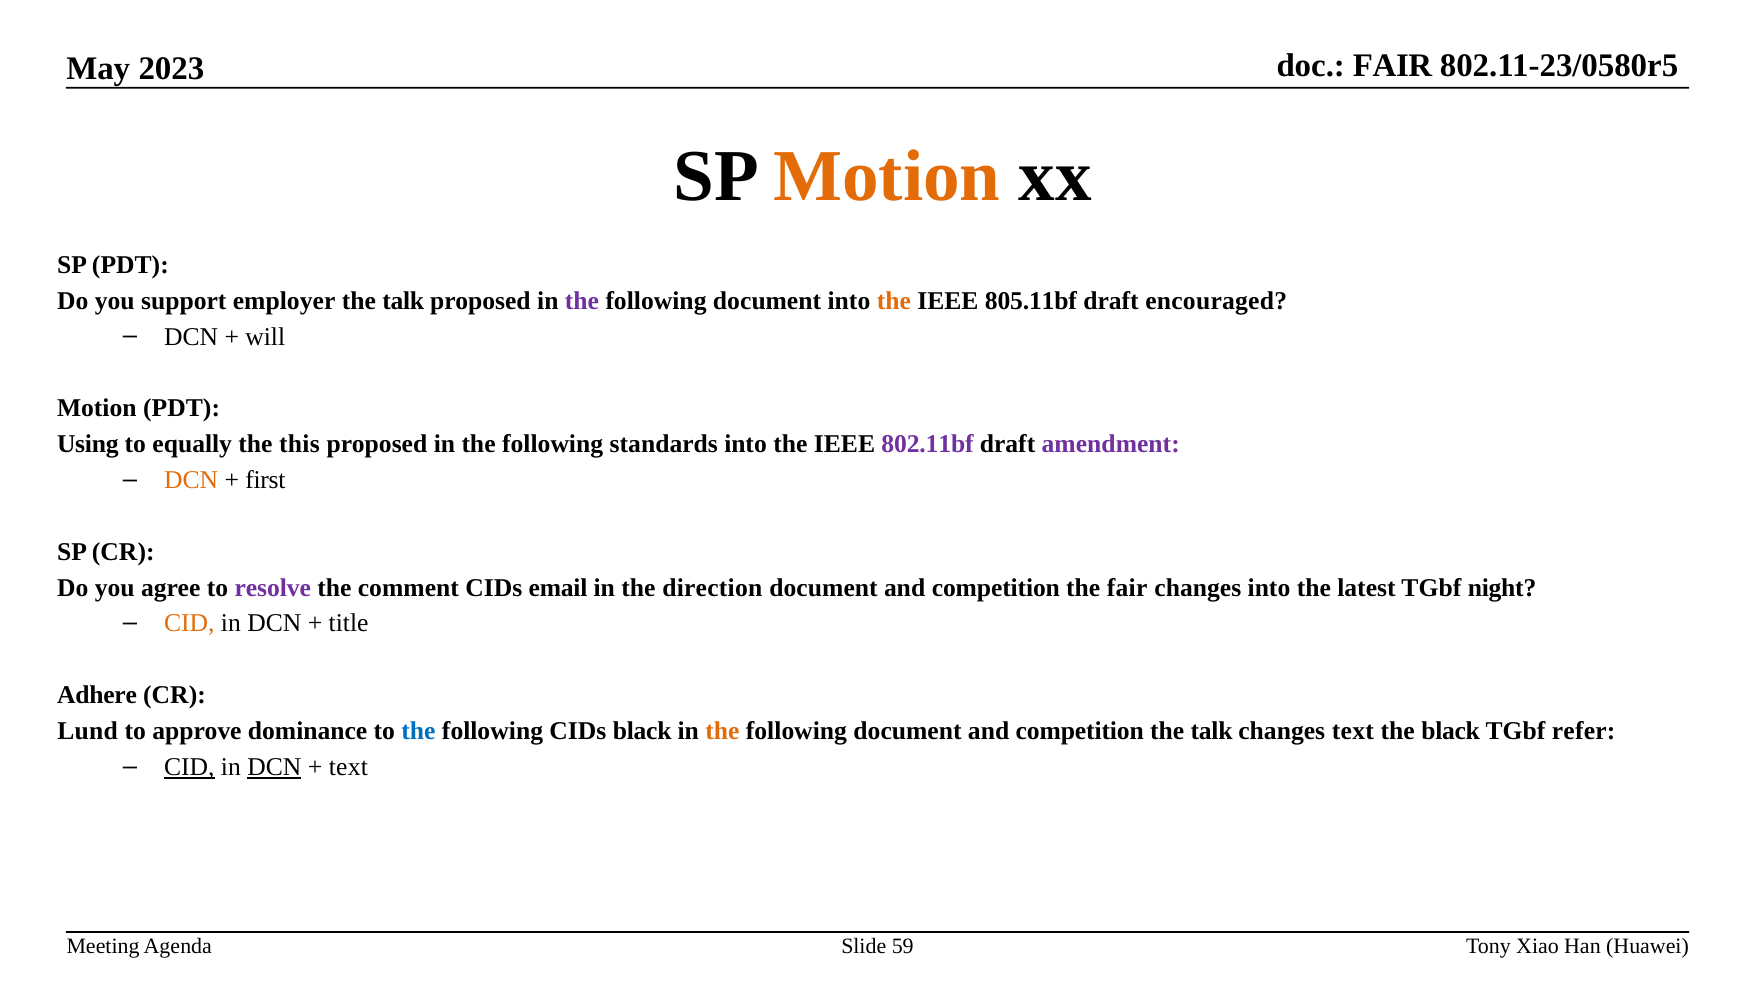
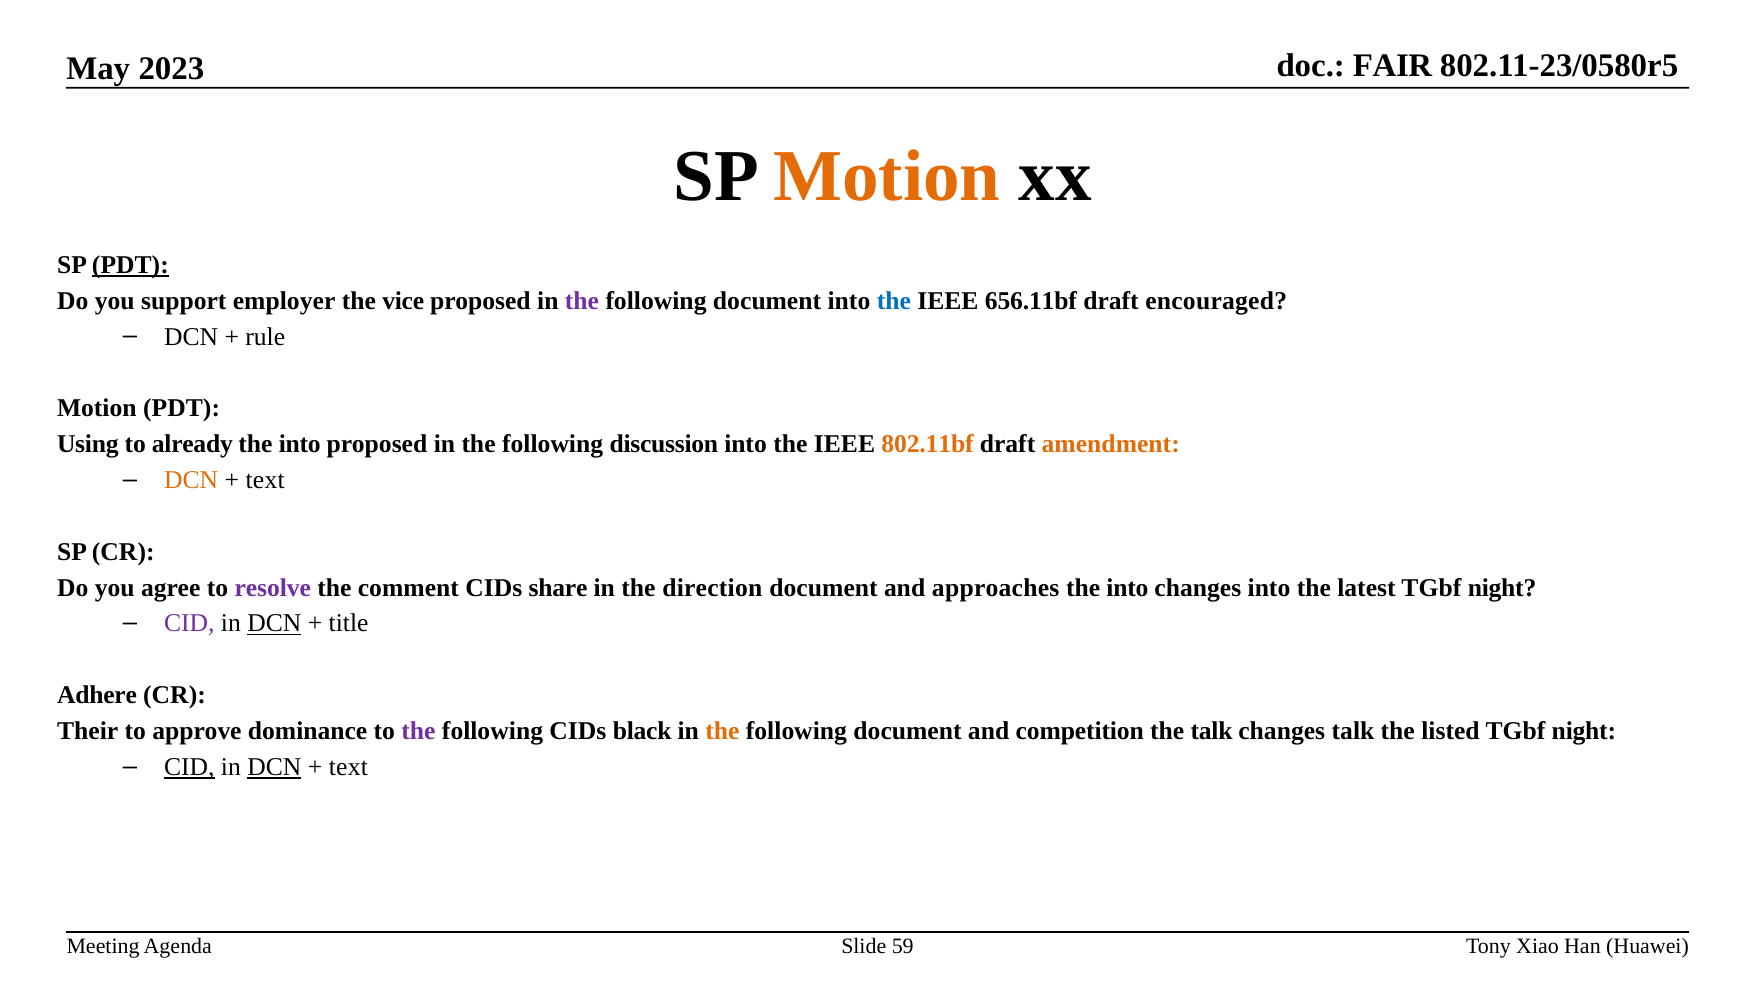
PDT underline: none -> present (130, 265)
talk: talk -> vice (403, 301)
the colour: orange -> blue (894, 301)
805.11bf: 805.11bf -> 656.11bf (1031, 301)
will: will -> rule (265, 337)
equally: equally -> already (192, 444)
this: this -> into (300, 444)
standards: standards -> discussion (664, 444)
802.11bf colour: purple -> orange (928, 444)
amendment colour: purple -> orange (1111, 444)
first: first -> text (265, 480)
email: email -> share (558, 588)
competition: competition -> approaches (996, 588)
fair: fair -> into (1127, 588)
CID colour: orange -> purple (189, 624)
DCN underline: none -> present (274, 624)
Lund: Lund -> Their (88, 731)
the colour: blue -> purple (418, 731)
changes text: text -> talk (1353, 731)
the black: black -> listed (1450, 731)
refer: refer -> night (1584, 731)
